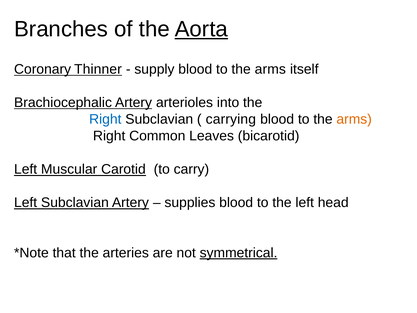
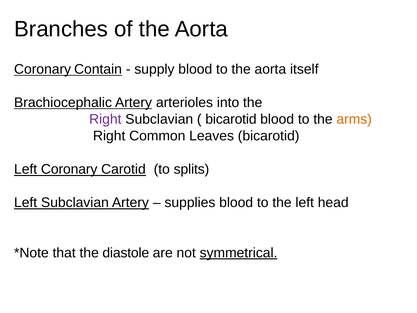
Aorta underline: present -> none (201, 29)
Thinner: Thinner -> Contain (98, 69)
arms: arms -> aorta (270, 69)
Right colour: blue -> purple (105, 119)
carrying: carrying -> bicarotid (231, 119)
Left Muscular: Muscular -> Coronary (69, 169)
carry: carry -> splits (191, 169)
arteries: arteries -> diastole (126, 253)
